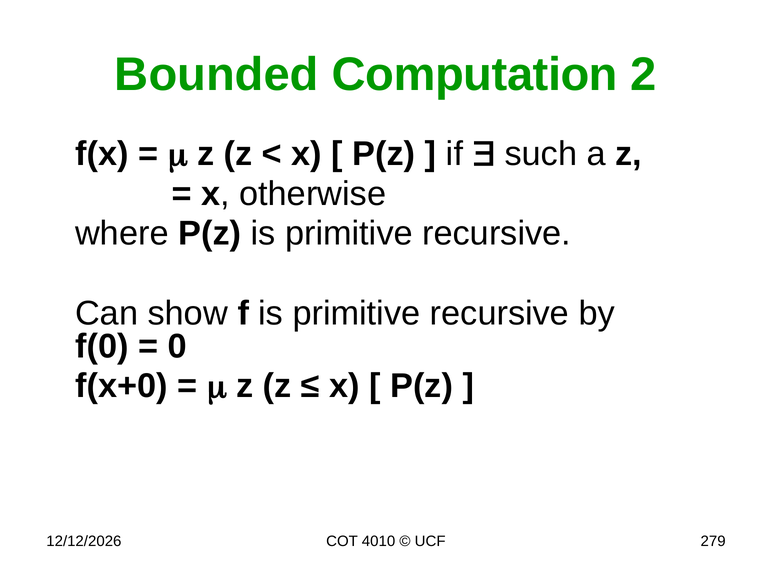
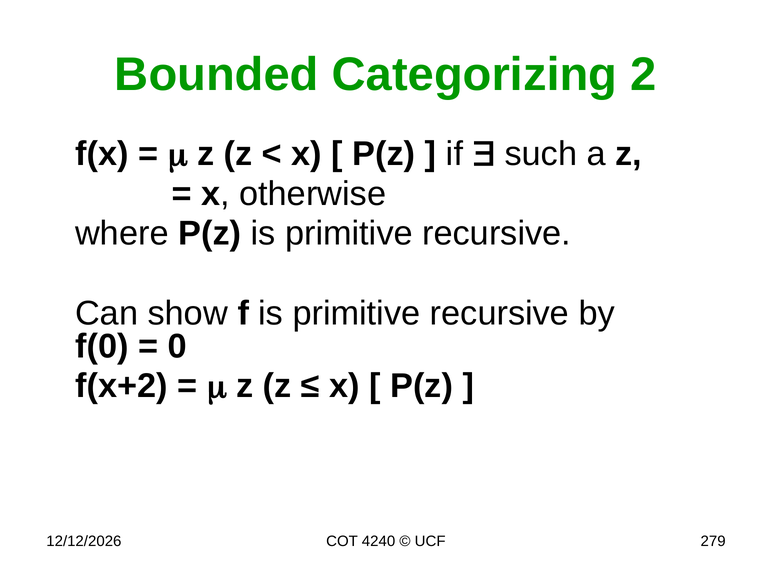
Computation: Computation -> Categorizing (475, 75)
f(x+0: f(x+0 -> f(x+2 (121, 386)
4010: 4010 -> 4240 (379, 541)
